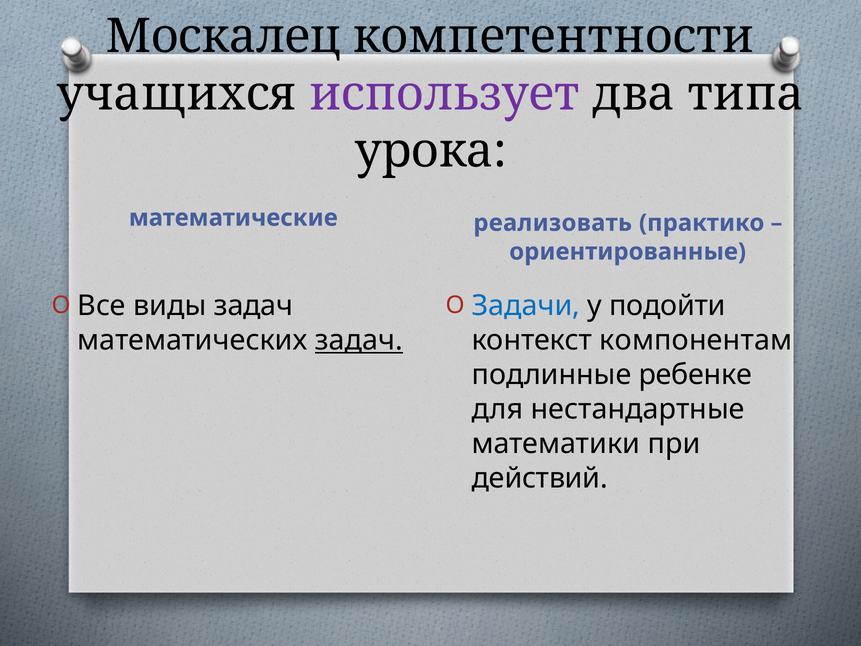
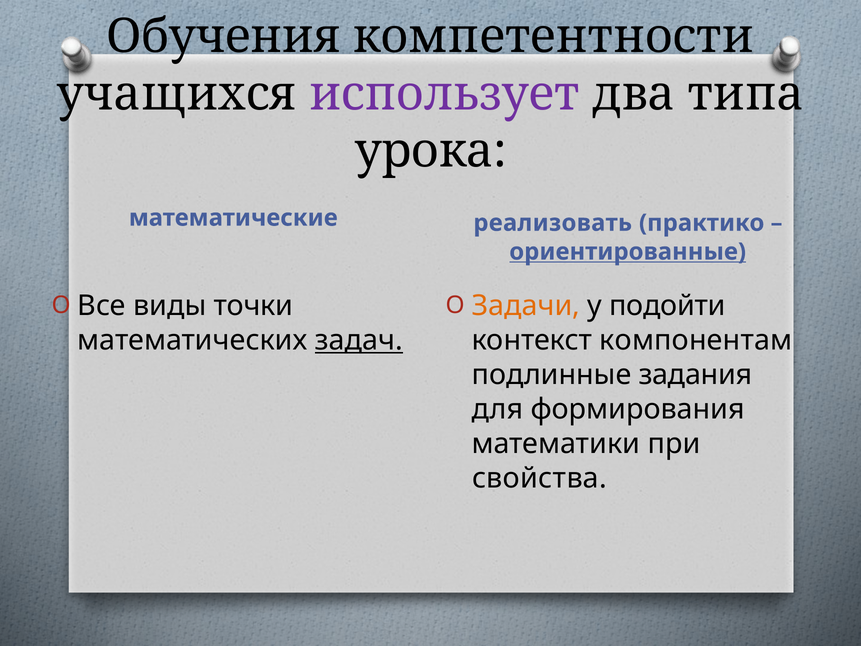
Москалец: Москалец -> Обучения (224, 36)
ориентированные underline: none -> present (628, 252)
виды задач: задач -> точки (254, 306)
Задачи colour: blue -> orange (526, 306)
ребенке: ребенке -> задания (695, 375)
нестандартные: нестандартные -> формирования (638, 409)
действий: действий -> свойства (539, 478)
